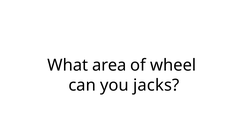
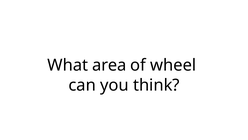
jacks: jacks -> think (156, 85)
